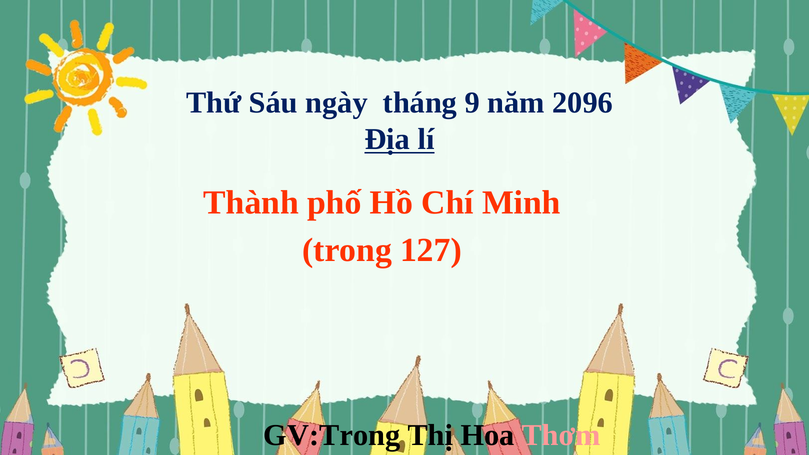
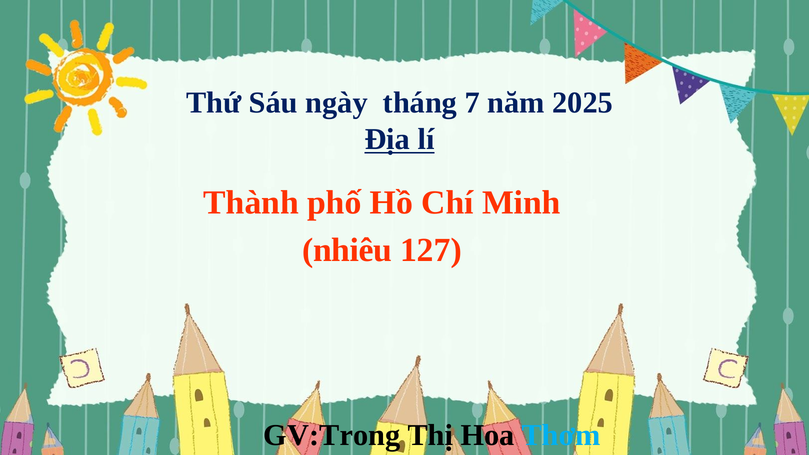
9: 9 -> 7 (472, 103)
2096: 2096 -> 2025 (583, 103)
trong: trong -> nhiêu (347, 250)
Thơm colour: pink -> light blue (561, 435)
